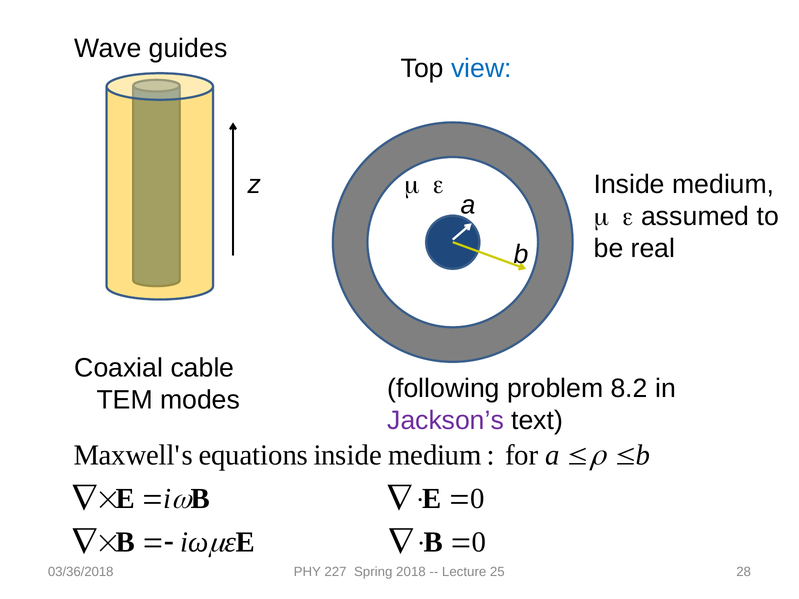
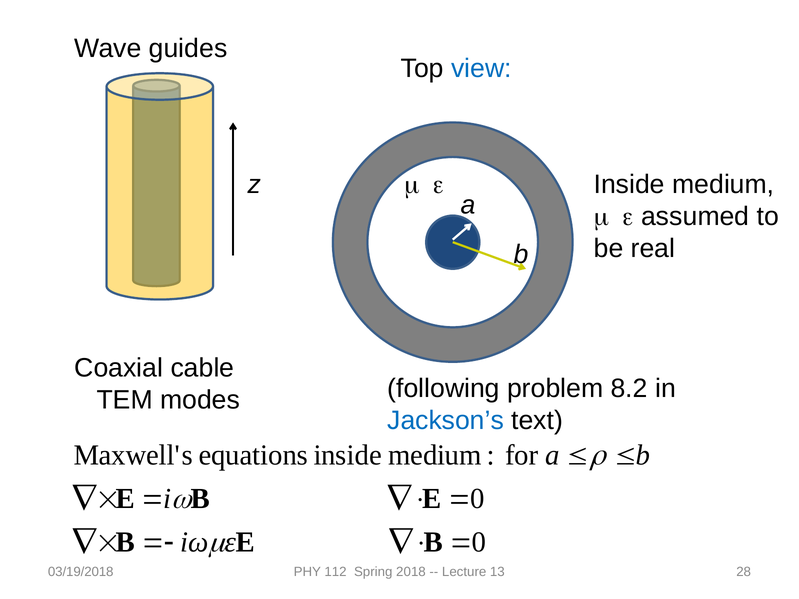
Jackson’s colour: purple -> blue (446, 421)
03/36/2018: 03/36/2018 -> 03/19/2018 (81, 572)
227: 227 -> 112 (336, 572)
25: 25 -> 13 (497, 572)
